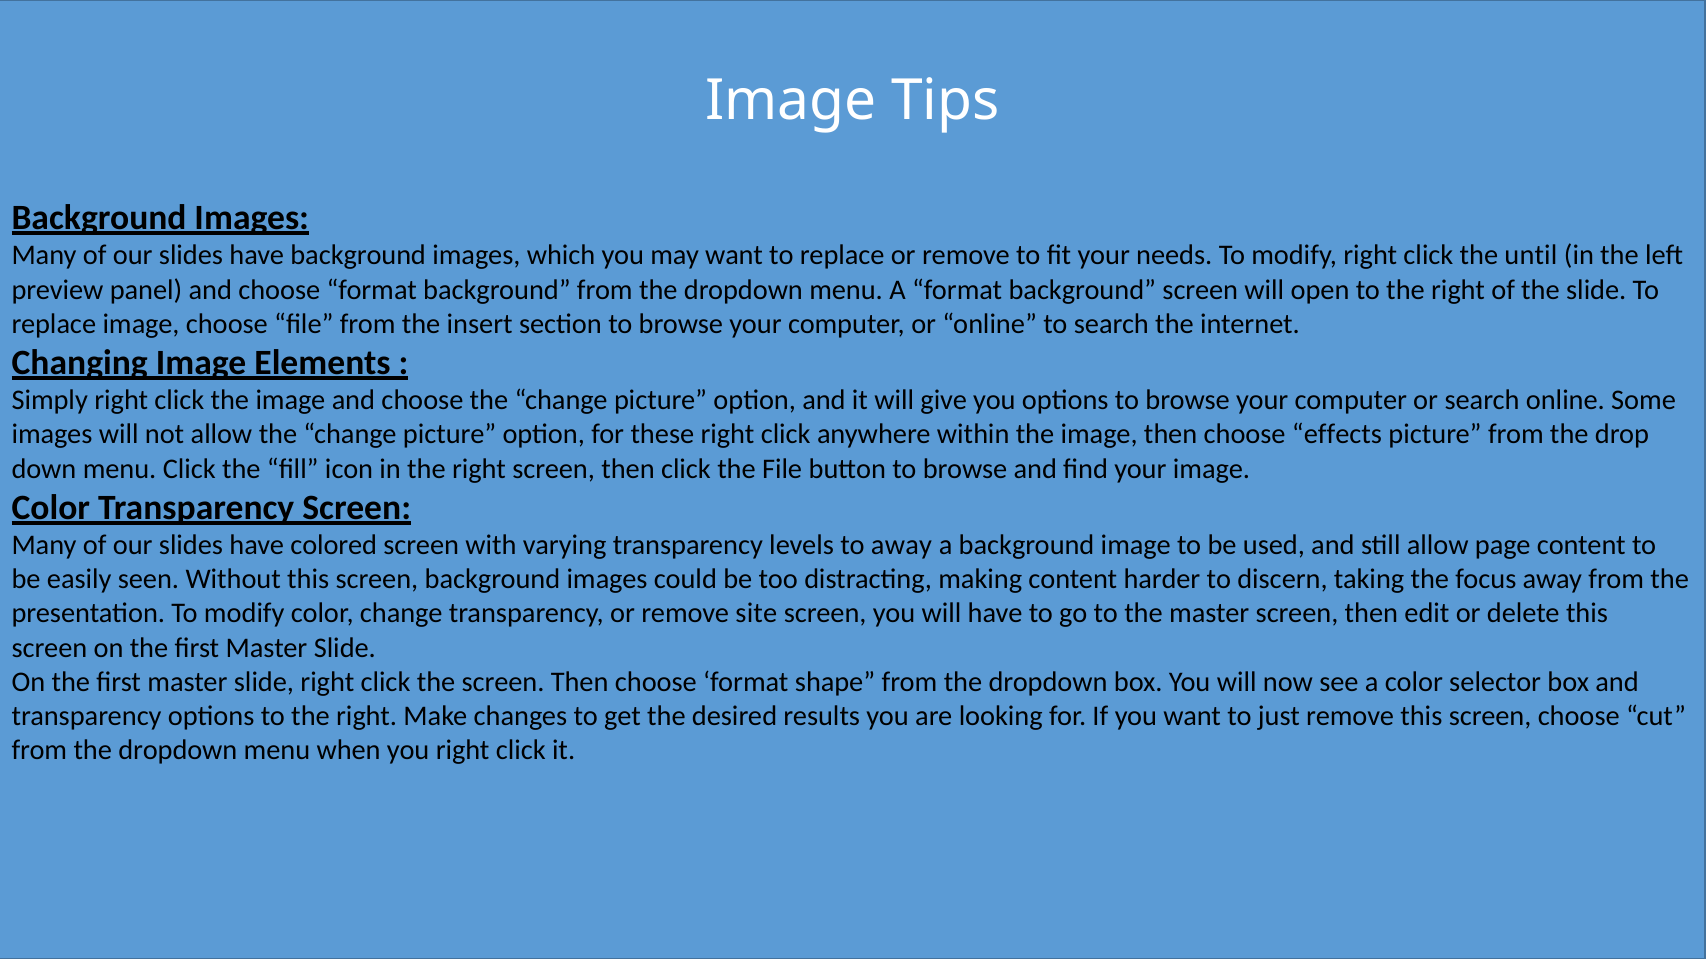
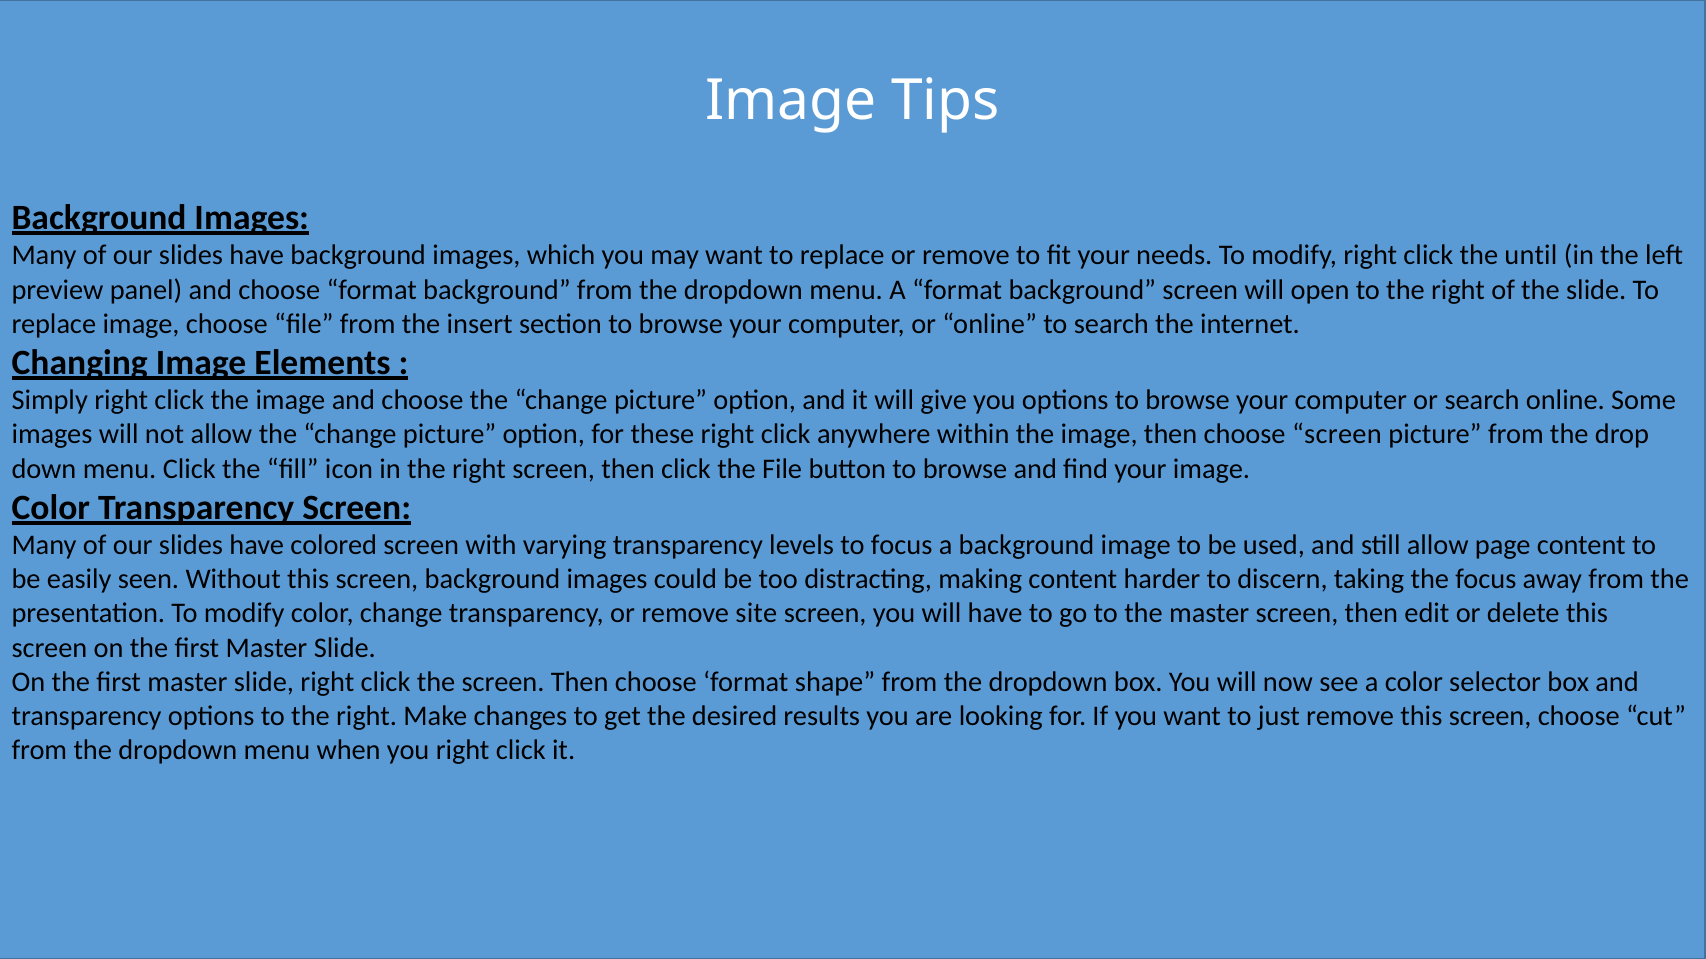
choose effects: effects -> screen (1337, 435)
to away: away -> focus (902, 546)
